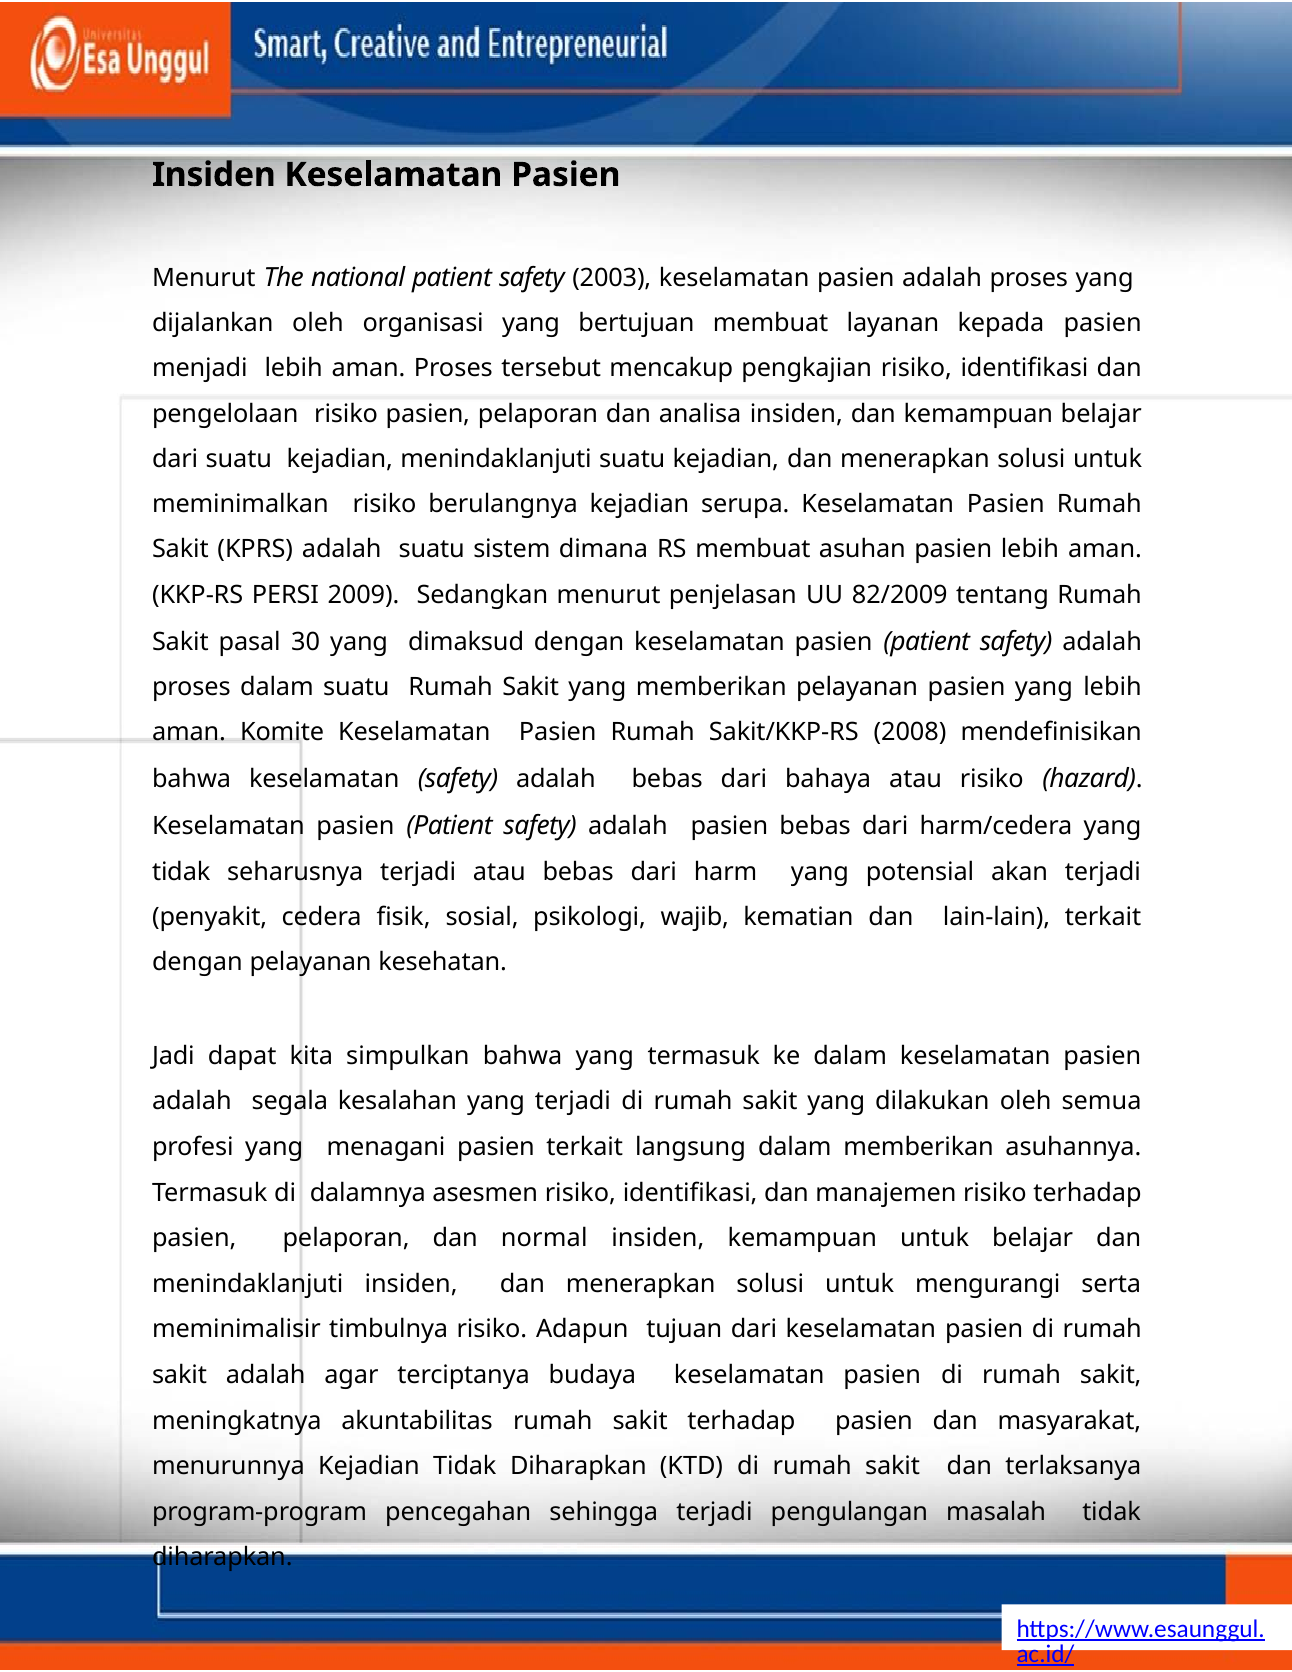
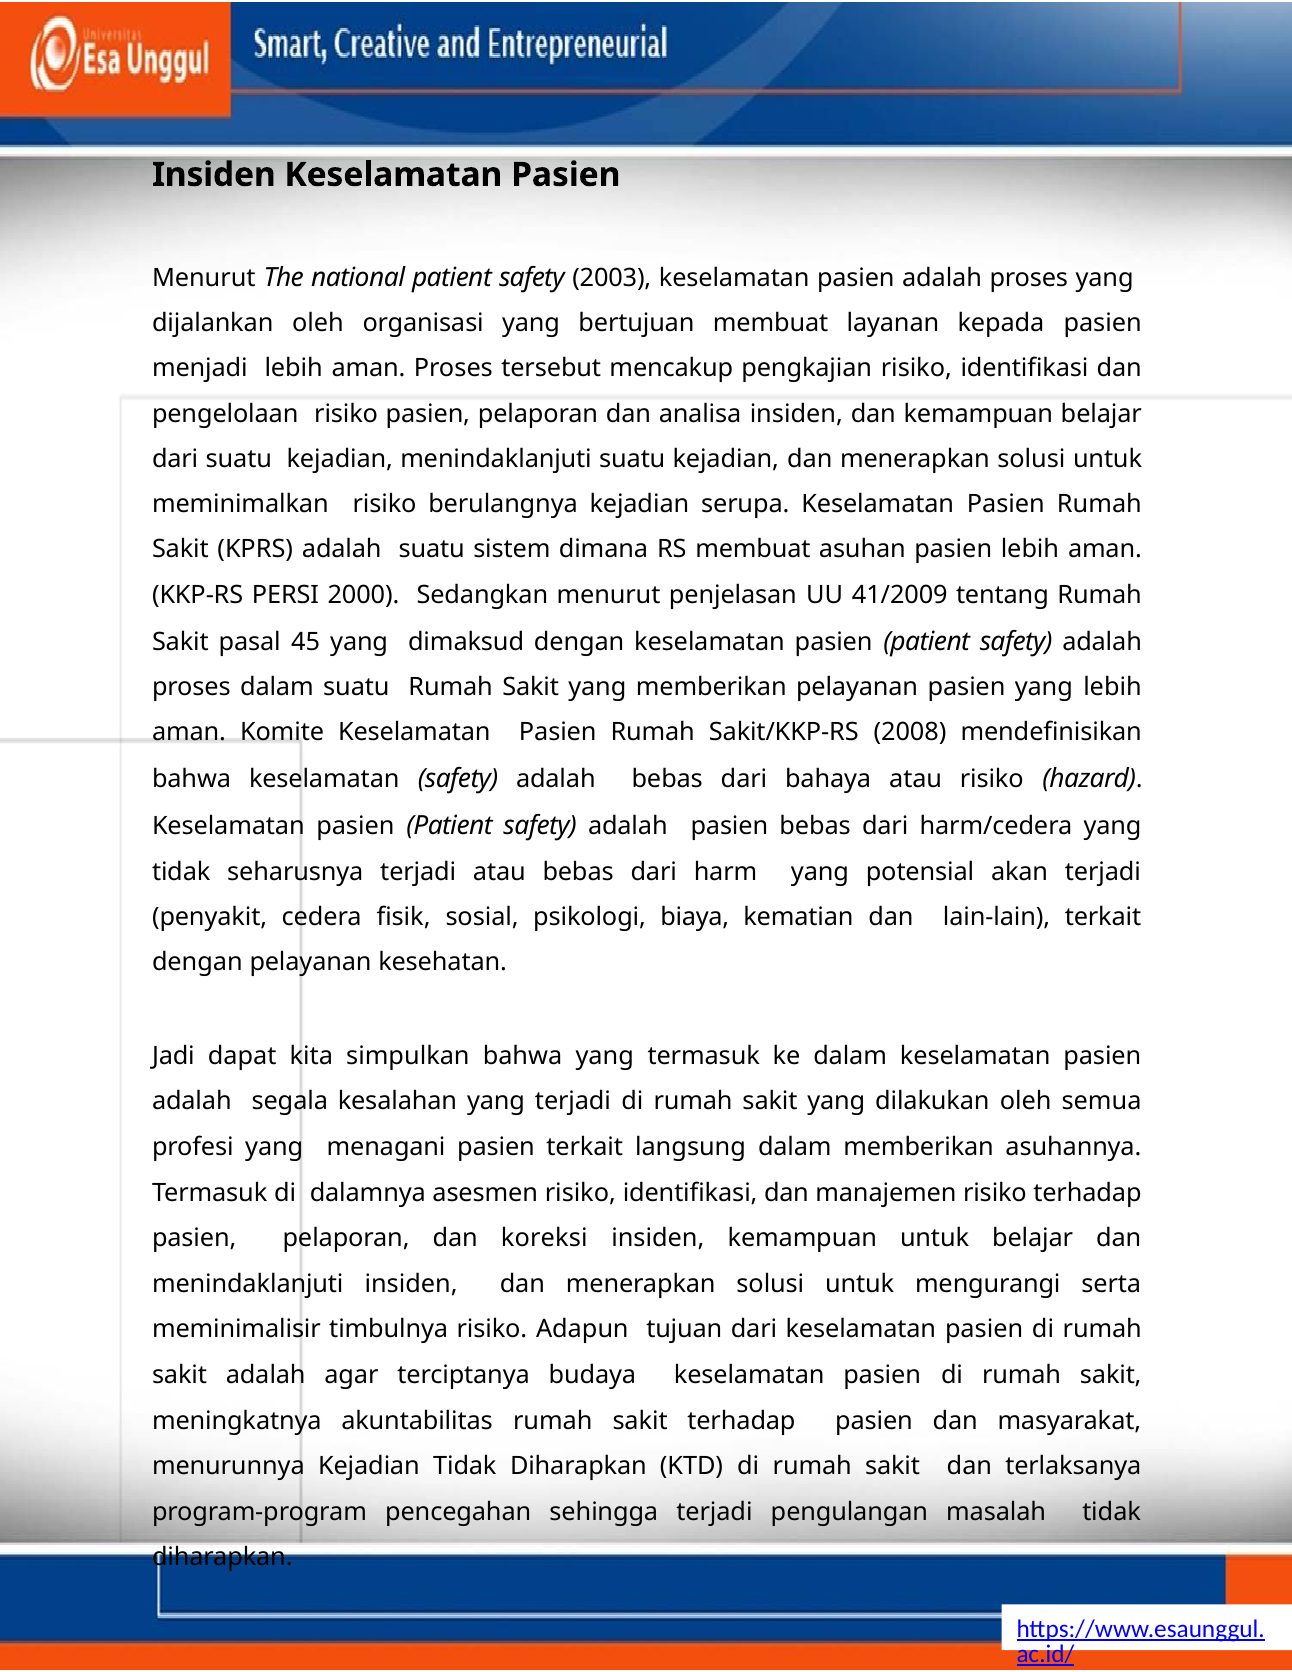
2009: 2009 -> 2000 (363, 595)
82/2009: 82/2009 -> 41/2009 (900, 595)
30: 30 -> 45 (306, 642)
wajib: wajib -> biaya (695, 917)
normal: normal -> koreksi (544, 1238)
